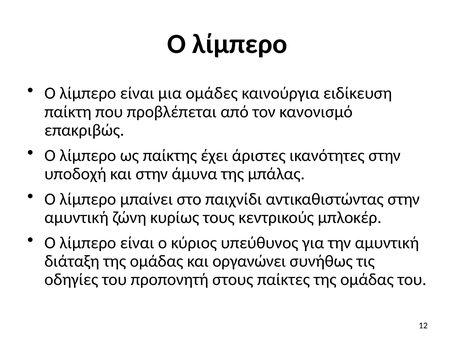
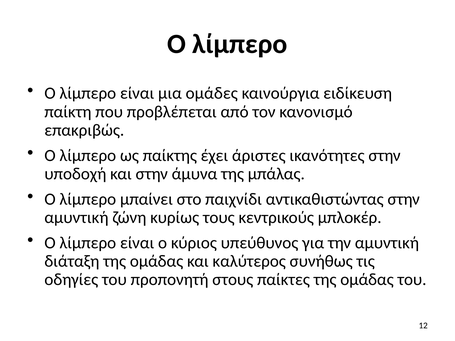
οργανώνει: οργανώνει -> καλύτερος (249, 261)
